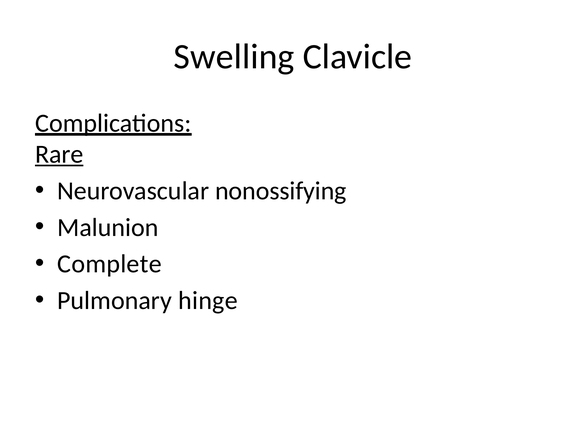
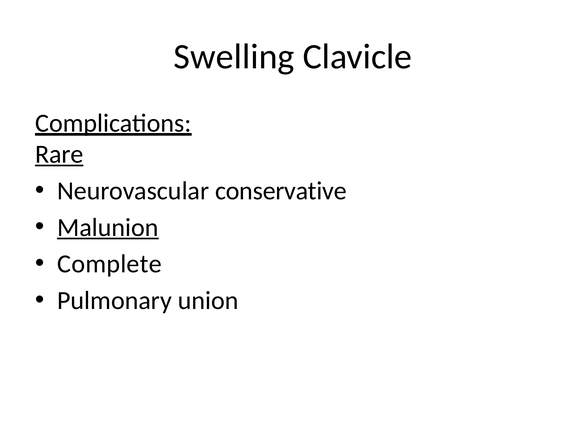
nonossifying: nonossifying -> conservative (281, 191)
Malunion underline: none -> present (108, 227)
hinge: hinge -> union (208, 300)
